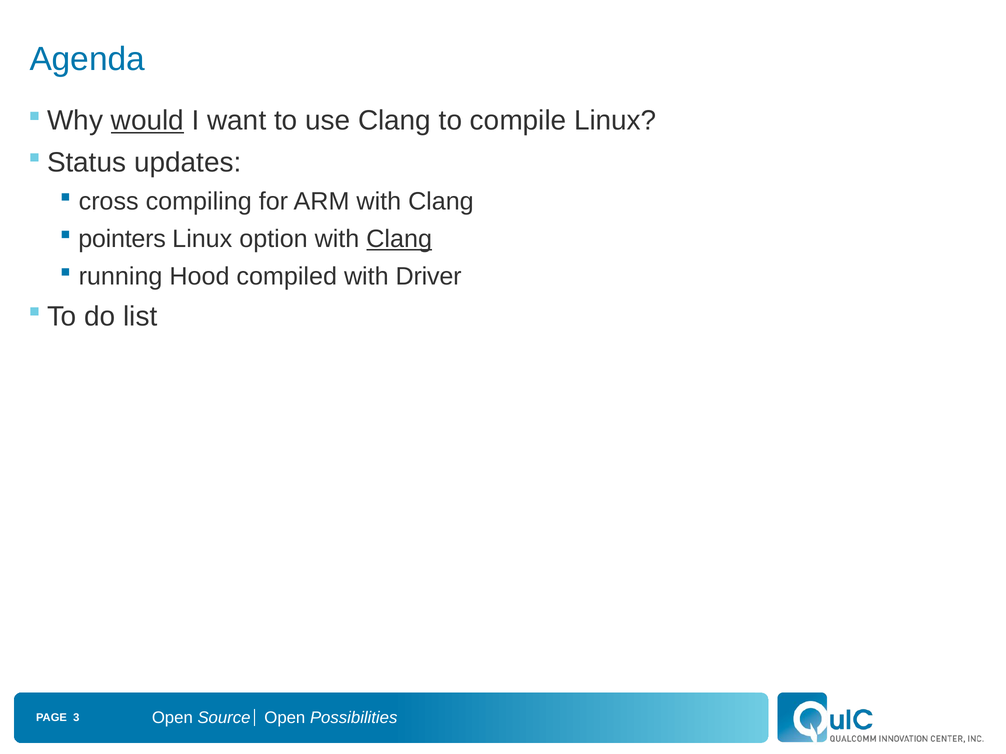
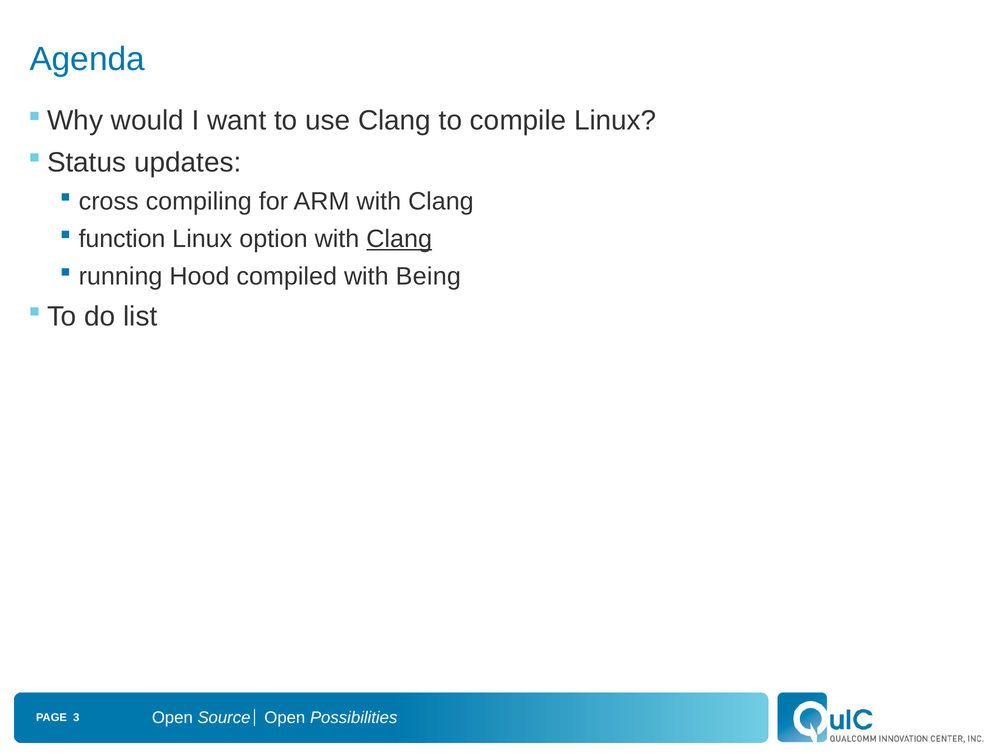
would underline: present -> none (147, 121)
pointers: pointers -> function (122, 239)
Driver: Driver -> Being (428, 276)
